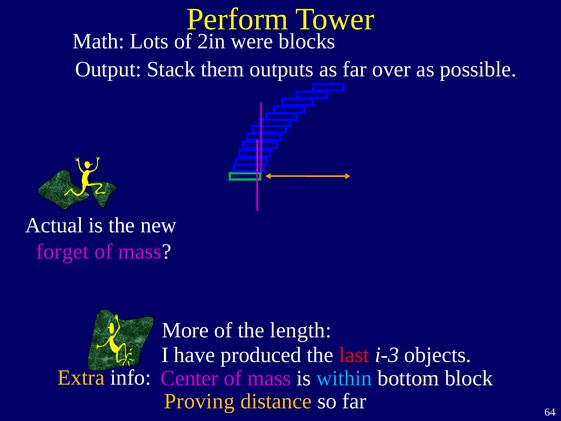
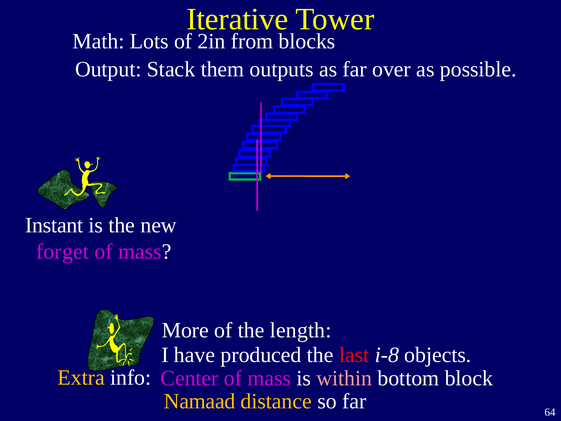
Perform: Perform -> Iterative (237, 19)
were: were -> from (252, 41)
Actual: Actual -> Instant (54, 225)
i-3: i-3 -> i-8 (387, 355)
within colour: light blue -> pink (344, 378)
Proving: Proving -> Namaad (200, 401)
